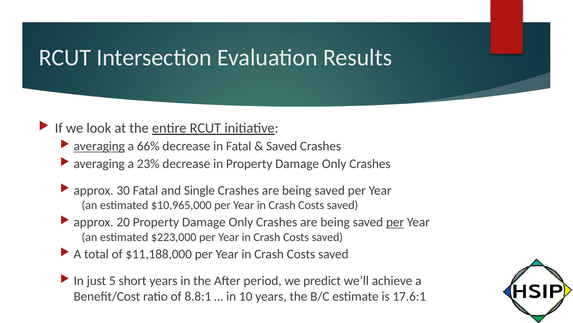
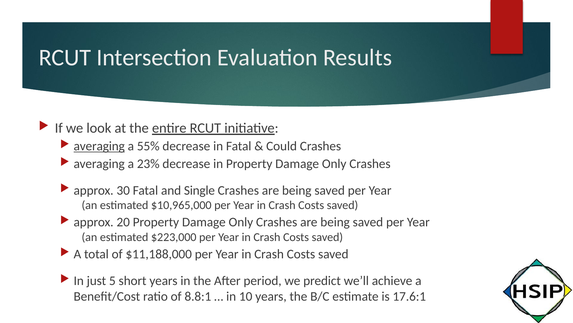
66%: 66% -> 55% (148, 146)
Saved: Saved -> Could (282, 146)
per underline: present -> none (395, 222)
